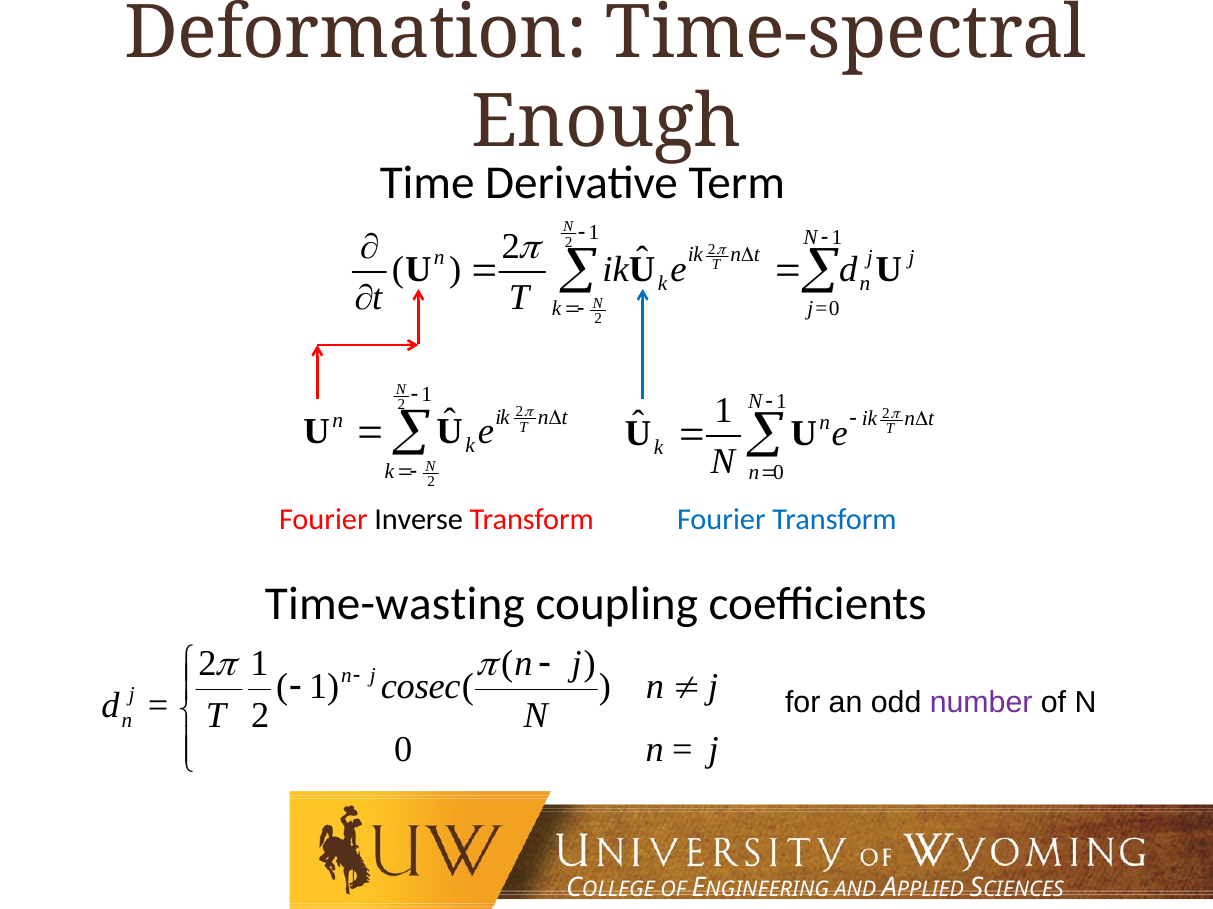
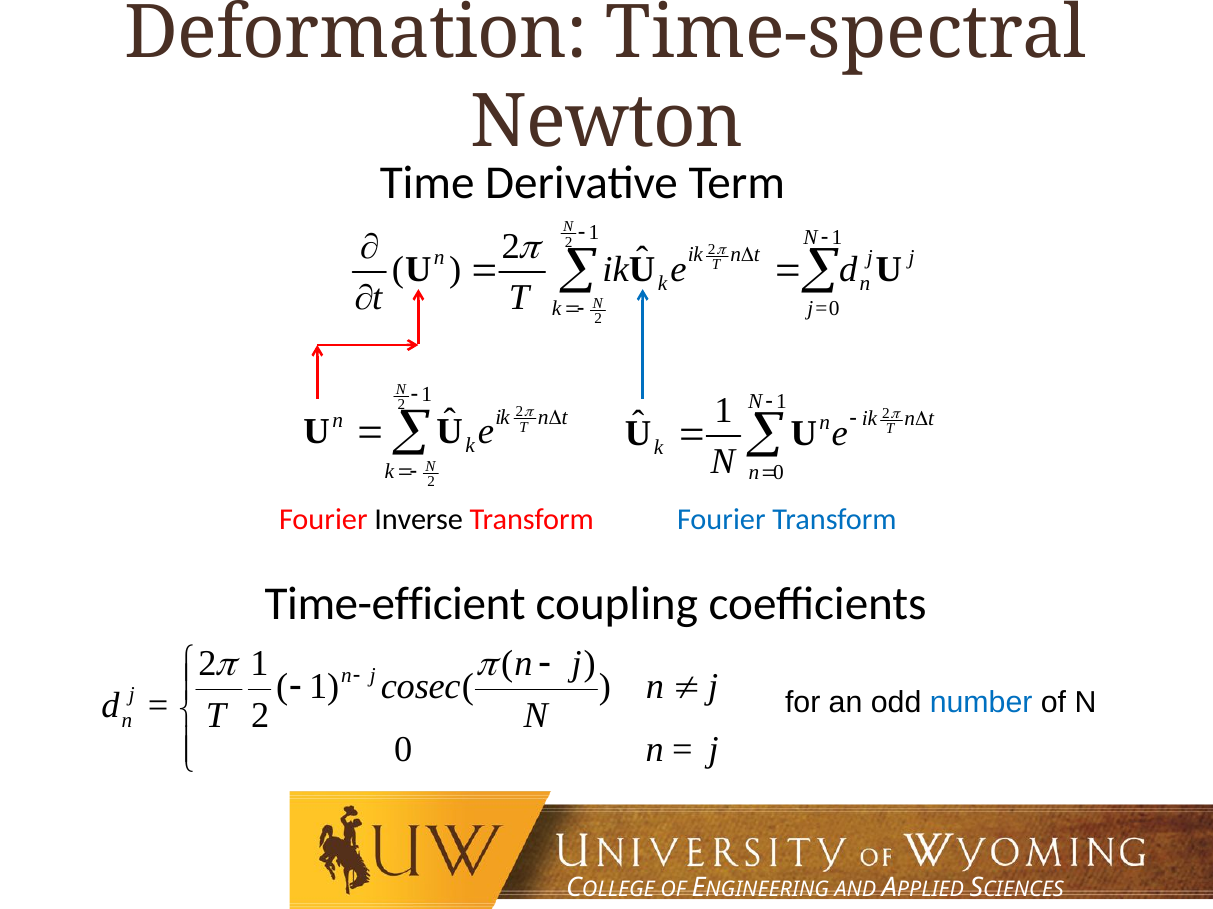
Enough: Enough -> Newton (607, 122)
Time-wasting: Time-wasting -> Time-efficient (395, 605)
number colour: purple -> blue (981, 703)
